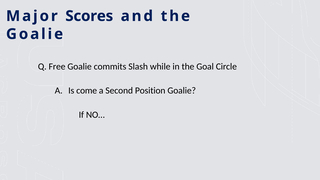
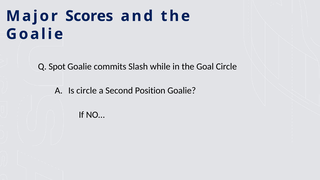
Free: Free -> Spot (57, 66)
Is come: come -> circle (87, 91)
